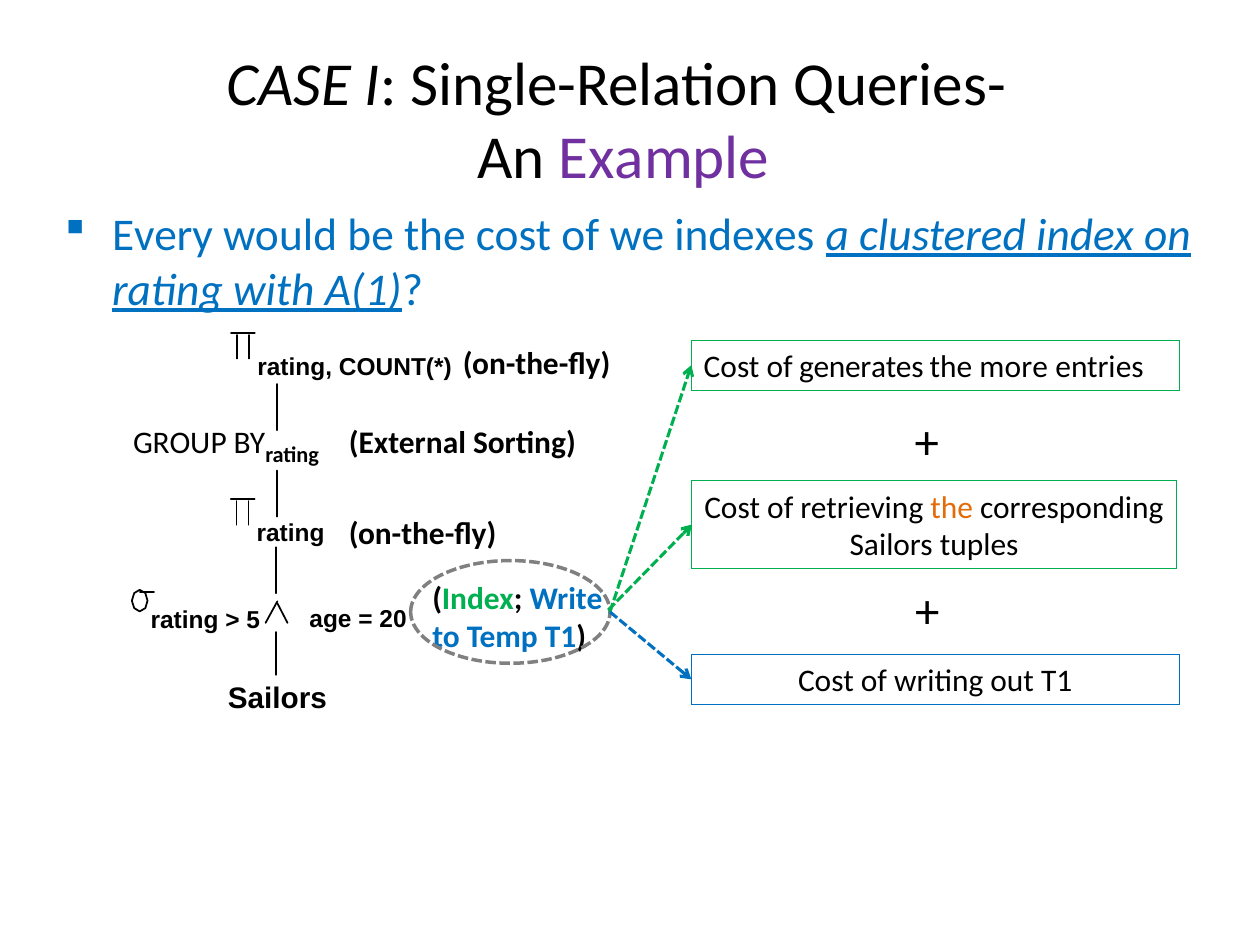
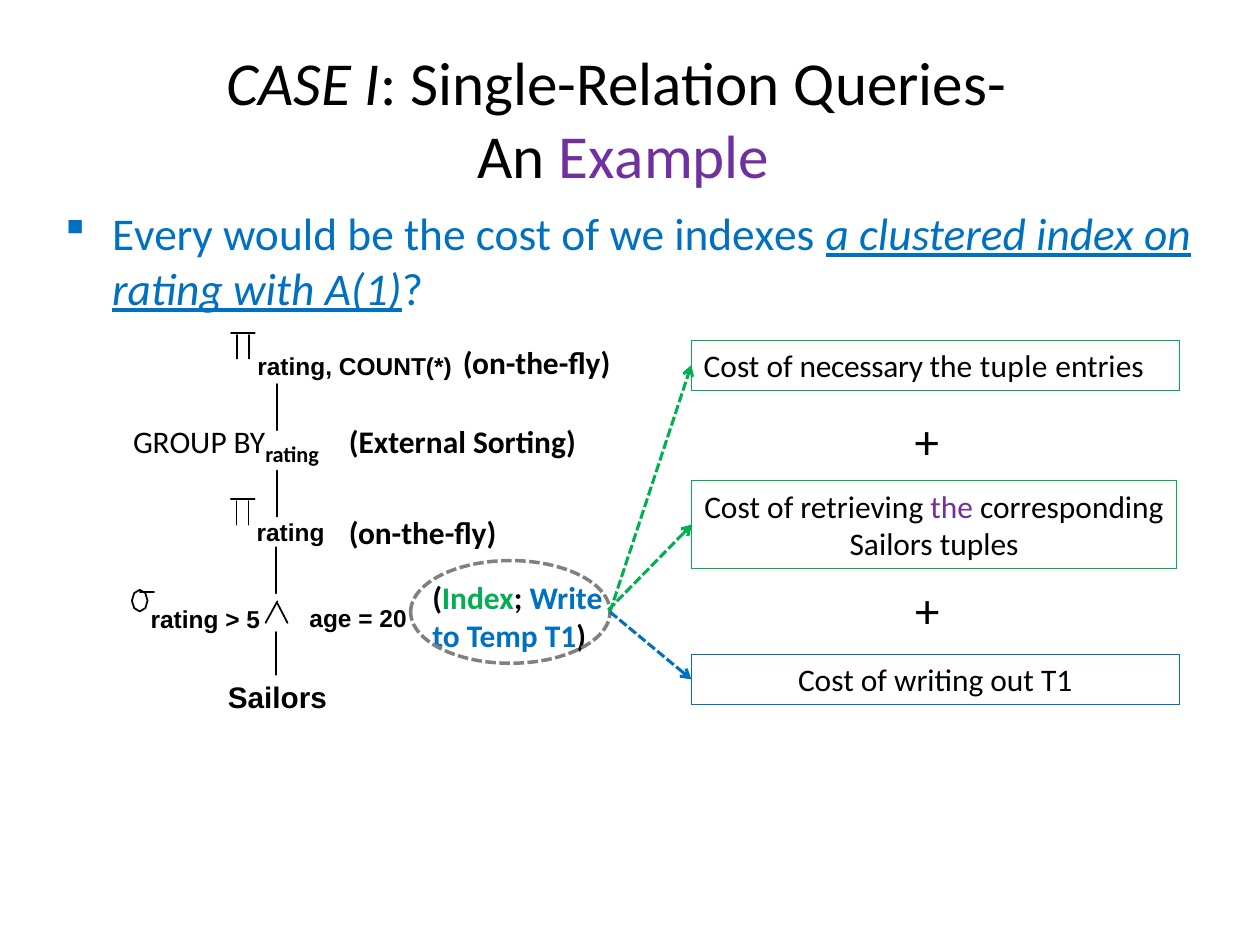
generates: generates -> necessary (861, 368)
more: more -> tuple (1014, 368)
the colour: orange -> purple (952, 508)
